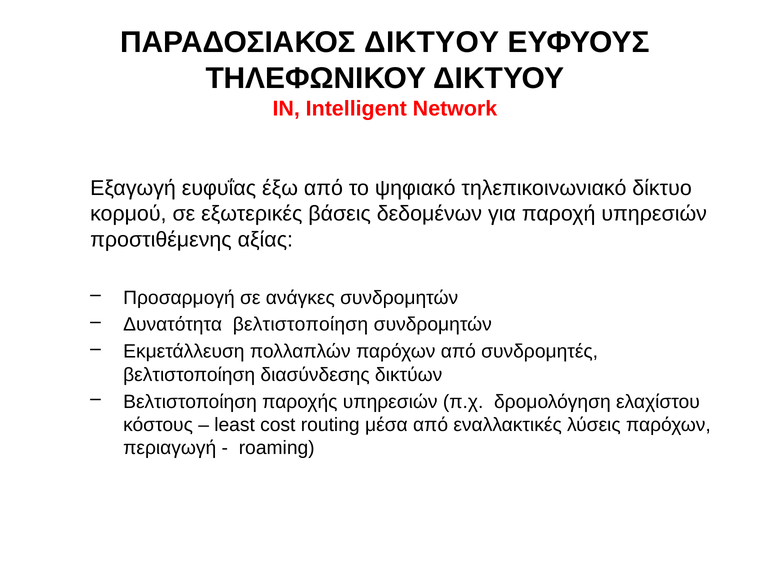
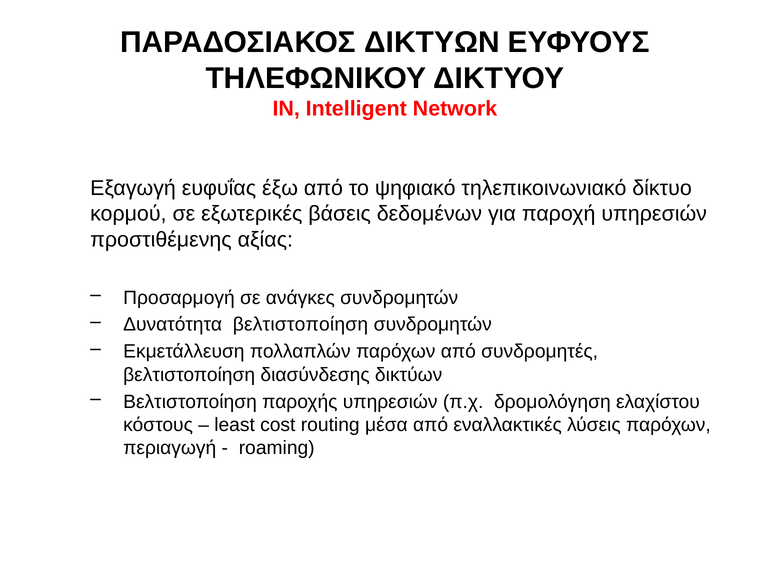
ΠΑΡΑΔΟΣΙΑΚΟΣ ΔΙΚΤΥΟΥ: ΔΙΚΤΥΟΥ -> ΔΙΚΤΥΩΝ (432, 43)
